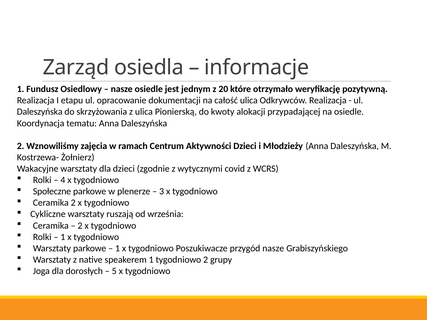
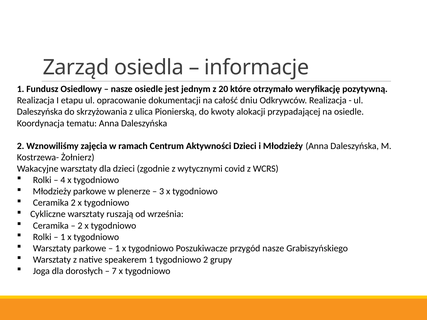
całość ulica: ulica -> dniu (249, 101)
Społeczne: Społeczne -> Młodzieży (52, 192)
5: 5 -> 7 (114, 271)
